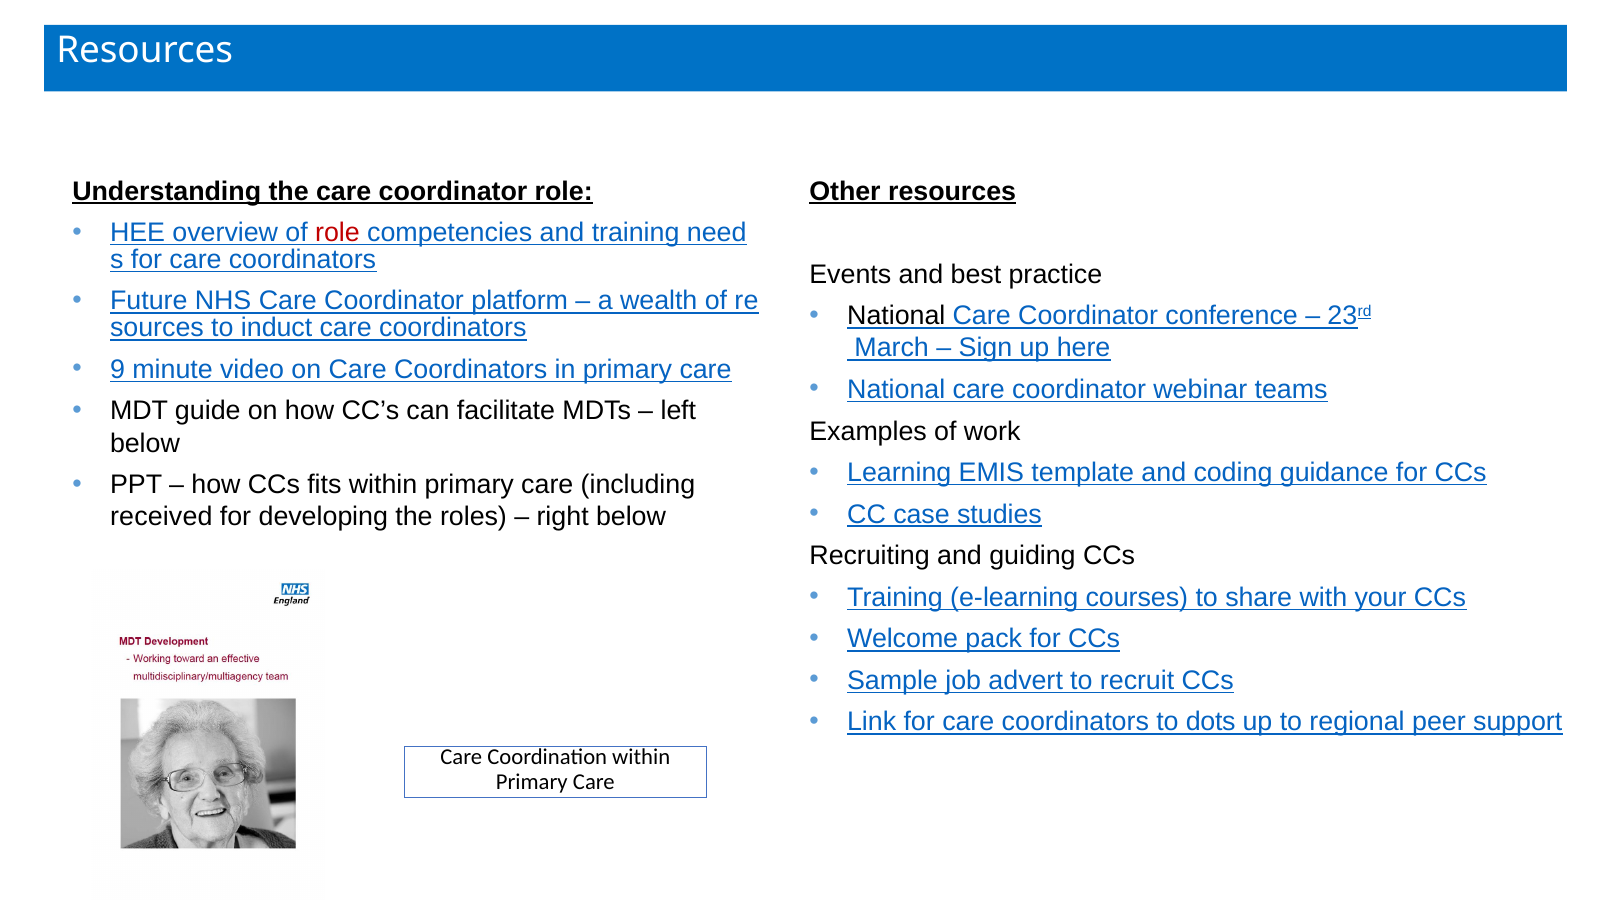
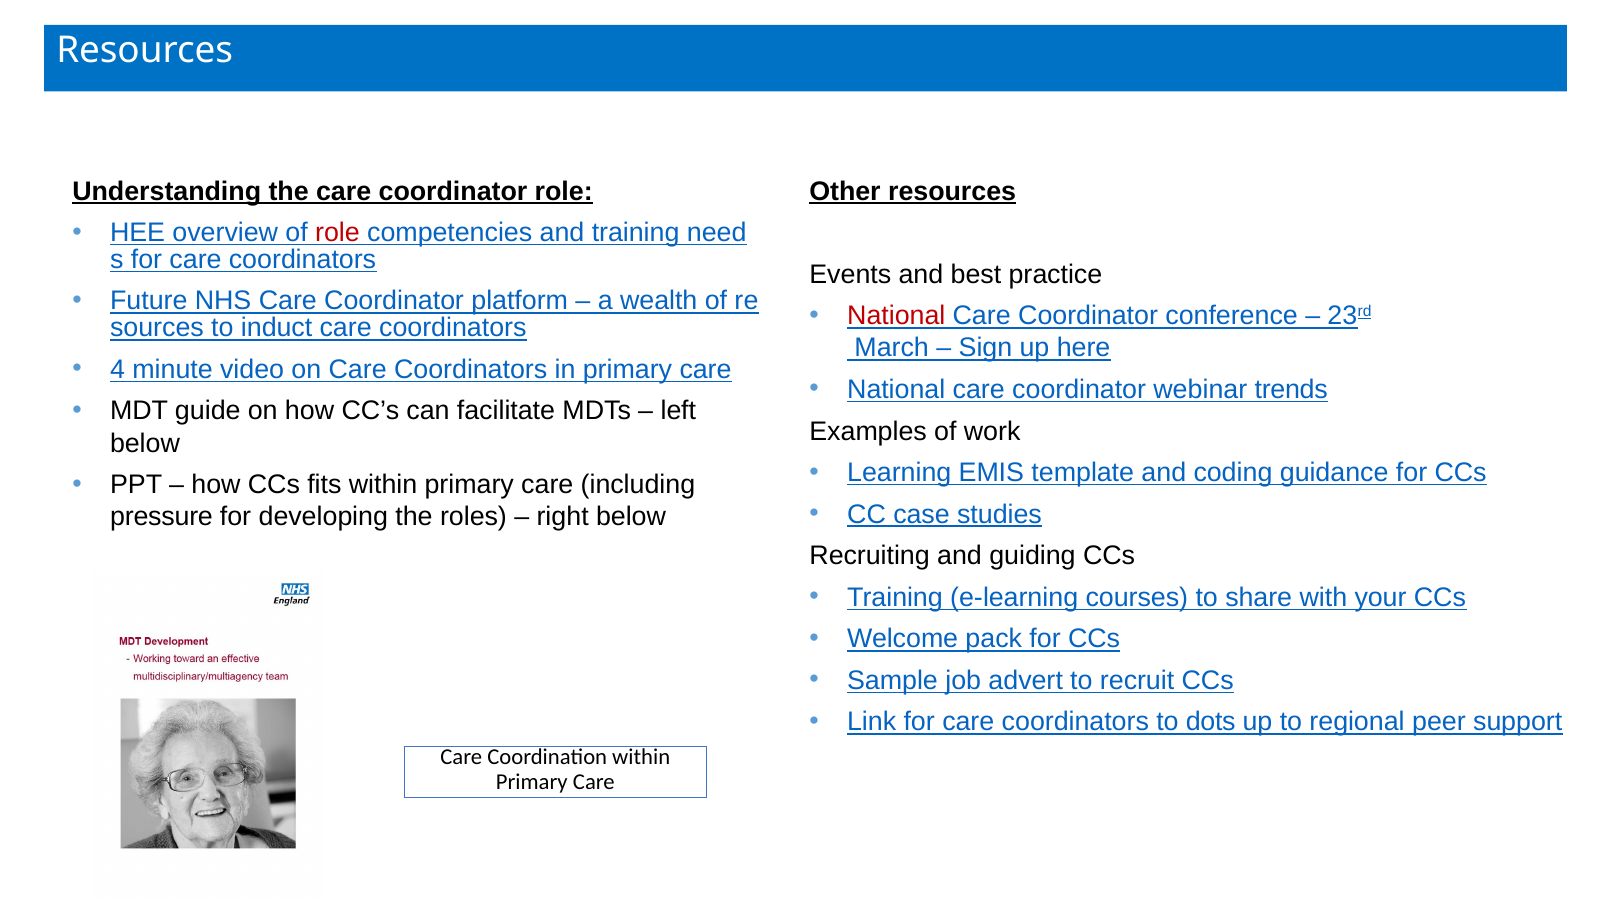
National colour: black -> red (896, 316)
9: 9 -> 4 (118, 370)
teams: teams -> trends (1291, 390)
received: received -> pressure (162, 517)
